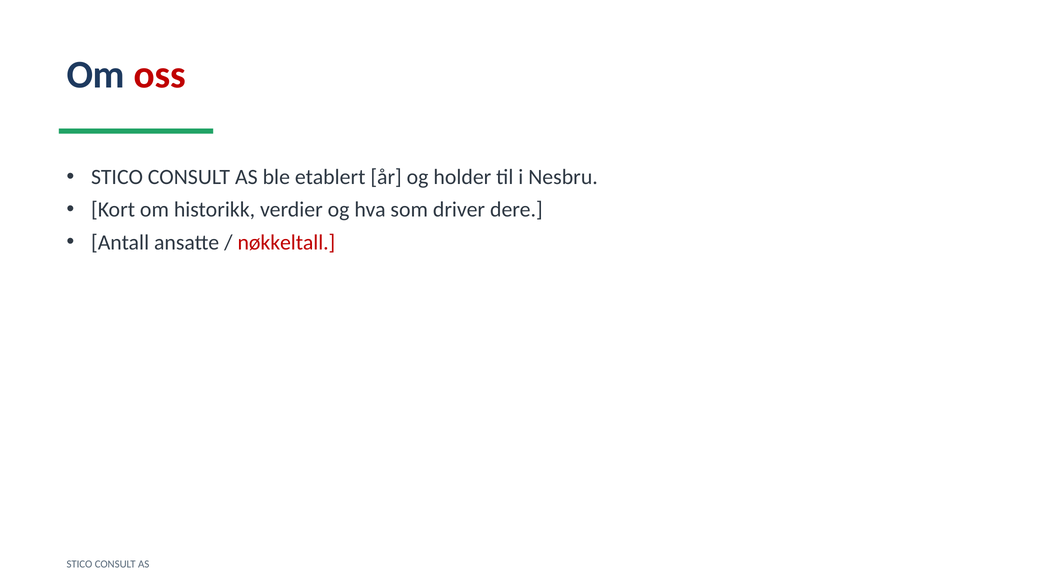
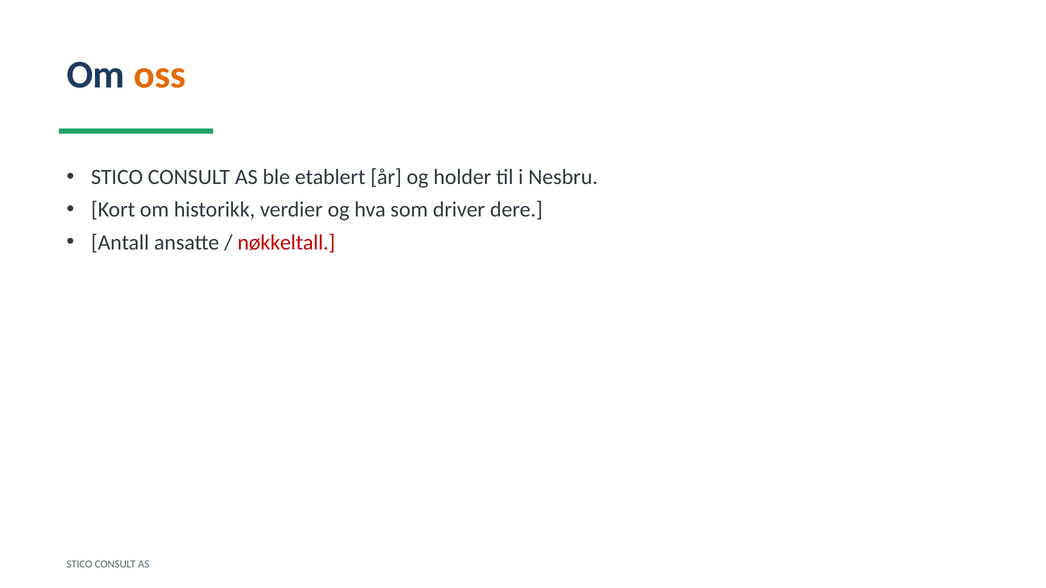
oss colour: red -> orange (160, 75)
